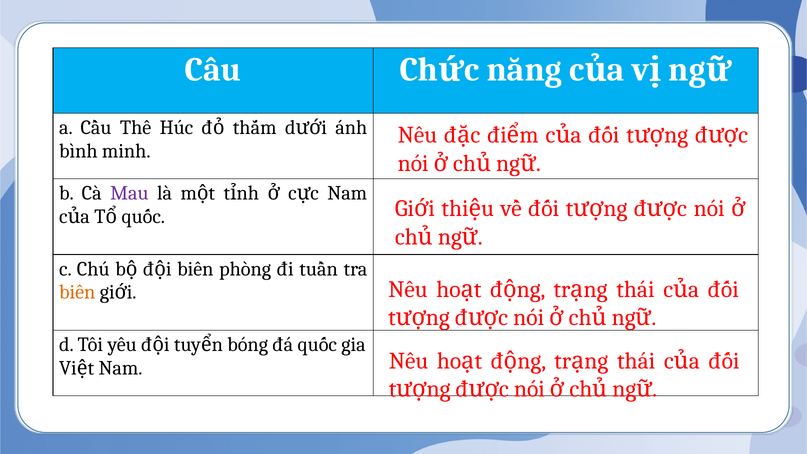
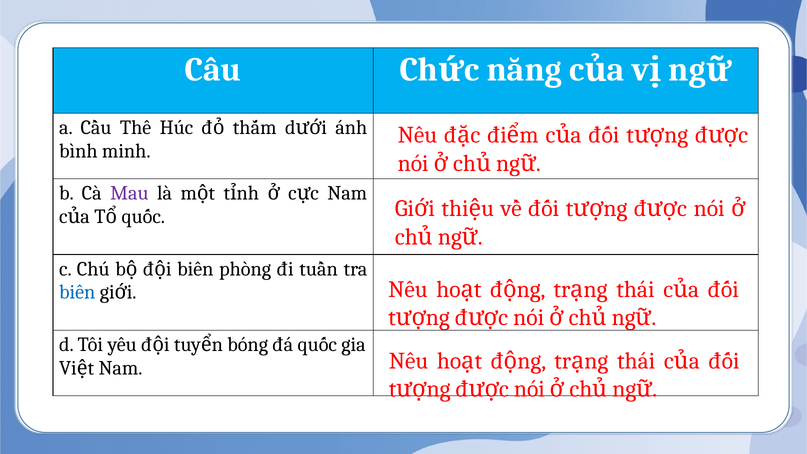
biên colour: orange -> blue (77, 292)
